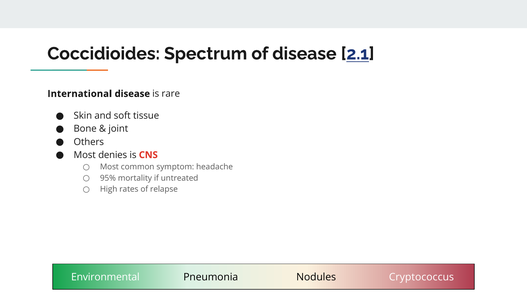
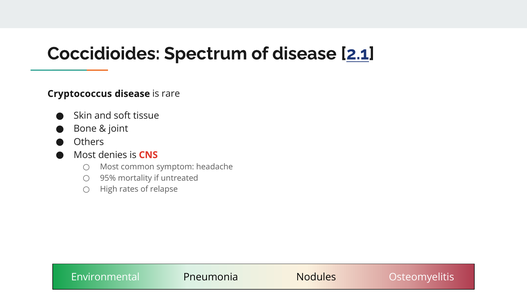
International: International -> Cryptococcus (80, 94)
Cryptococcus: Cryptococcus -> Osteomyelitis (421, 277)
